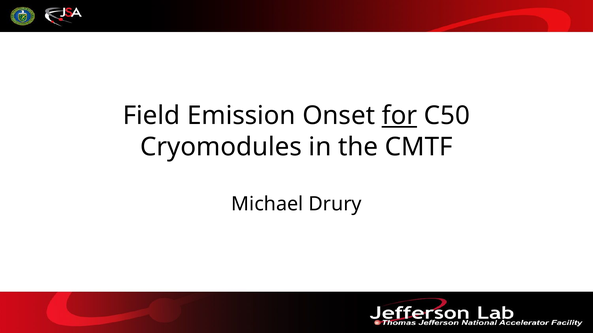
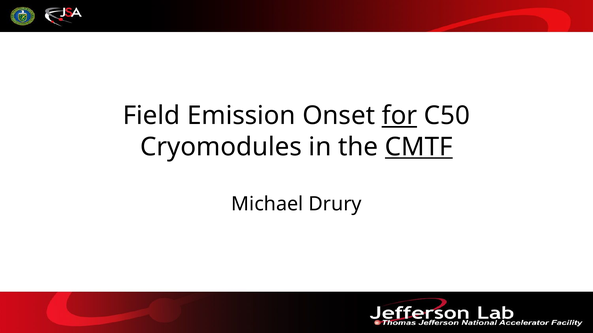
CMTF underline: none -> present (419, 147)
